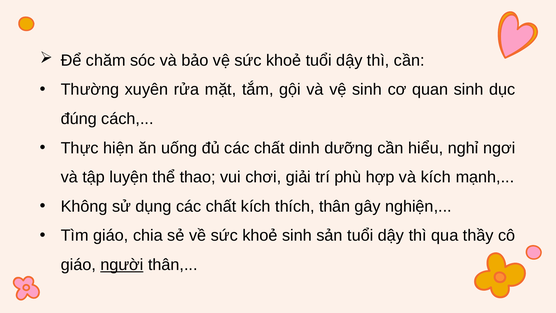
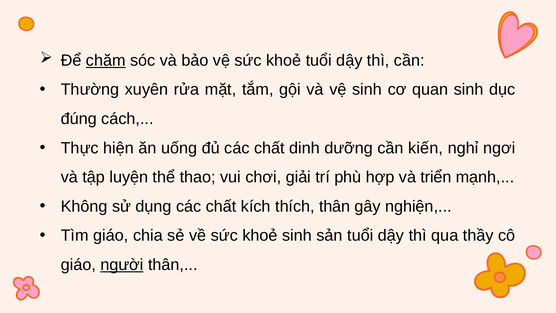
chăm underline: none -> present (106, 60)
hiểu: hiểu -> kiến (426, 148)
và kích: kích -> triển (436, 177)
